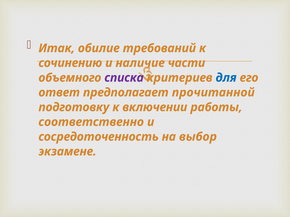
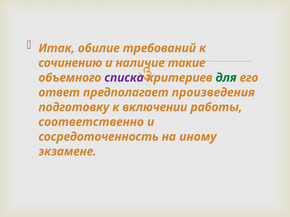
части: части -> такие (187, 63)
для colour: blue -> green (226, 78)
прочитанной: прочитанной -> произведения (213, 93)
выбор: выбор -> иному (198, 137)
